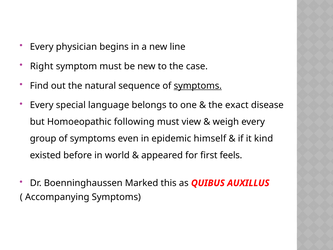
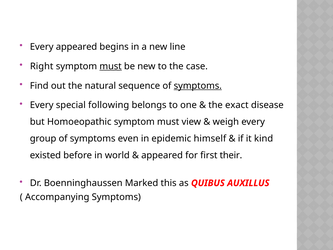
Every physician: physician -> appeared (77, 47)
must underline: none -> present (111, 66)
language: language -> following (109, 105)
Homoeopathic following: following -> symptom (134, 122)
feels: feels -> their (231, 155)
